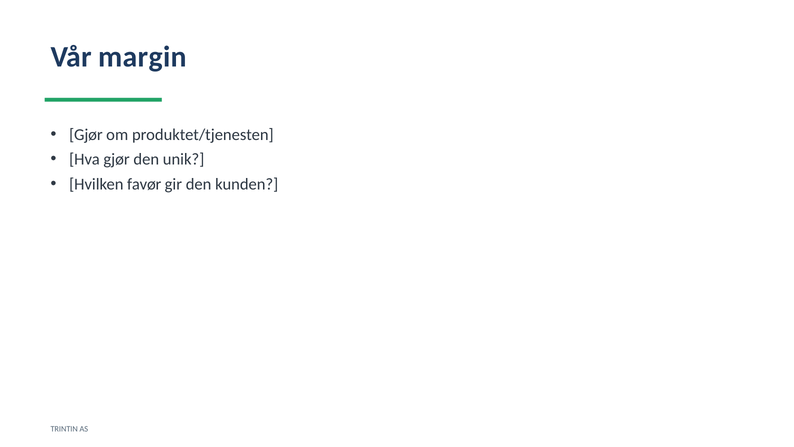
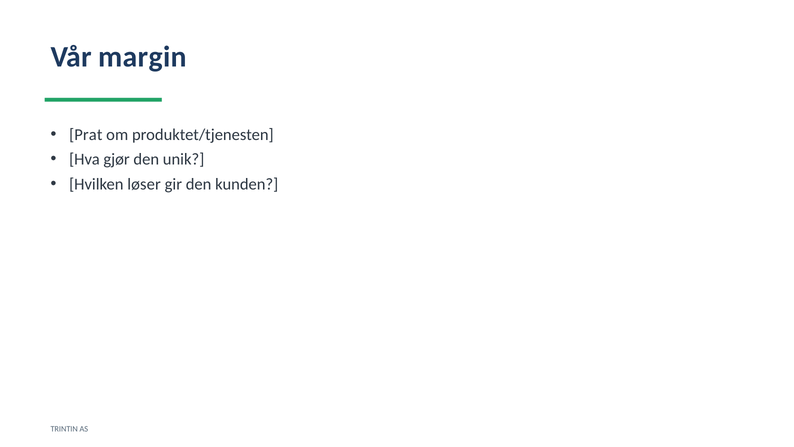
Gjør: Gjør -> Prat (86, 134)
favør: favør -> løser (144, 184)
